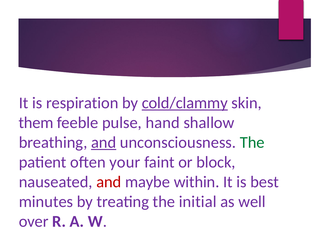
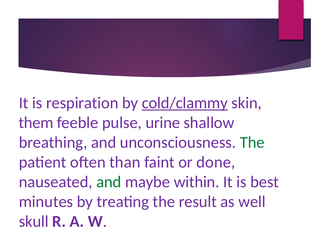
hand: hand -> urine (163, 123)
and underline: present -> none (104, 142)
your: your -> than (125, 162)
block: block -> done (216, 162)
and colour: red -> green (109, 182)
initial: initial -> result (198, 201)
over: over -> skull (34, 221)
